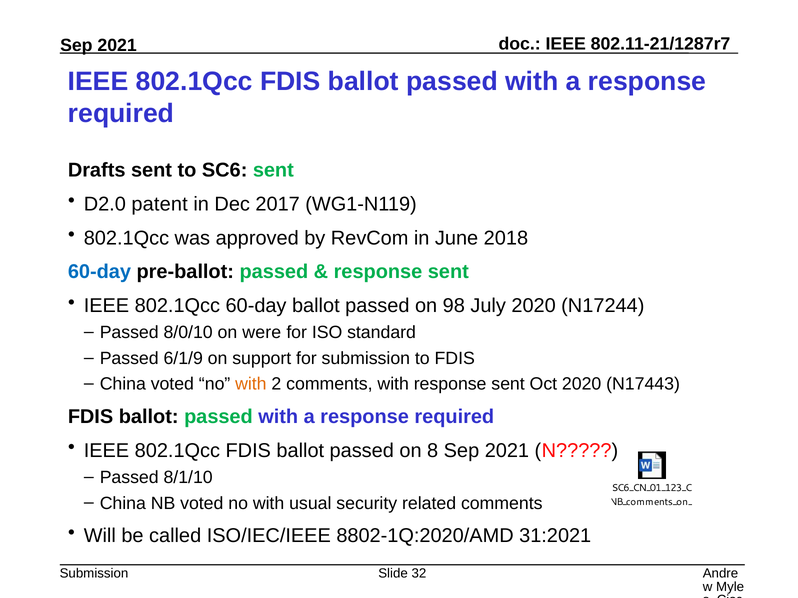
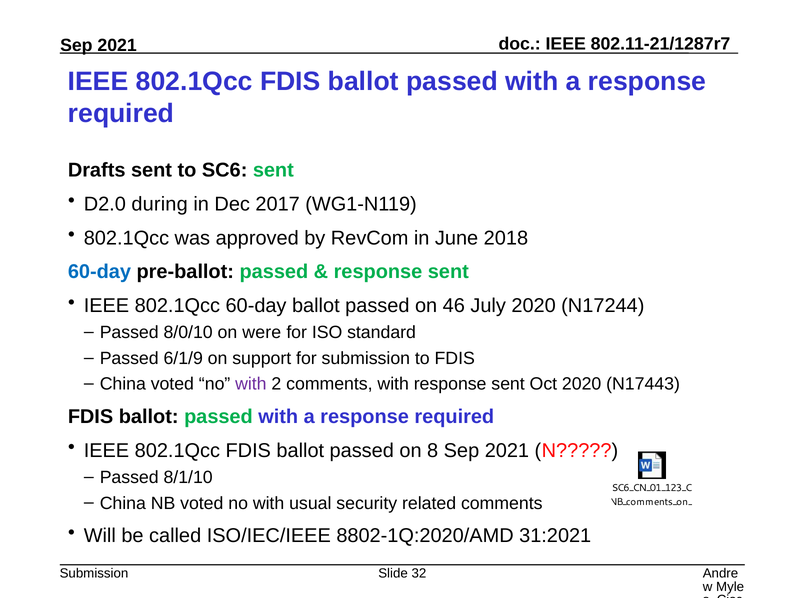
patent: patent -> during (160, 204)
98: 98 -> 46 (454, 306)
with colour: orange -> purple (251, 384)
